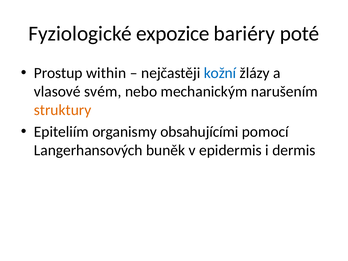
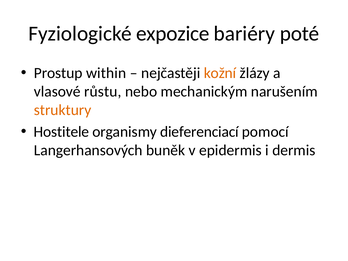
kožní colour: blue -> orange (220, 73)
svém: svém -> růstu (103, 92)
Epiteliím: Epiteliím -> Hostitele (61, 132)
obsahujícími: obsahujícími -> dieferenciací (199, 132)
